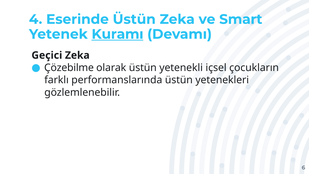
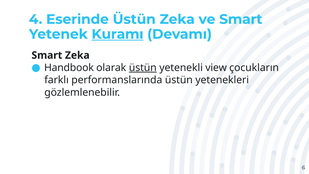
Geçici: Geçici -> Smart (47, 55)
Çözebilme: Çözebilme -> Handbook (69, 68)
üstün underline: none -> present (143, 68)
içsel: içsel -> view (216, 68)
